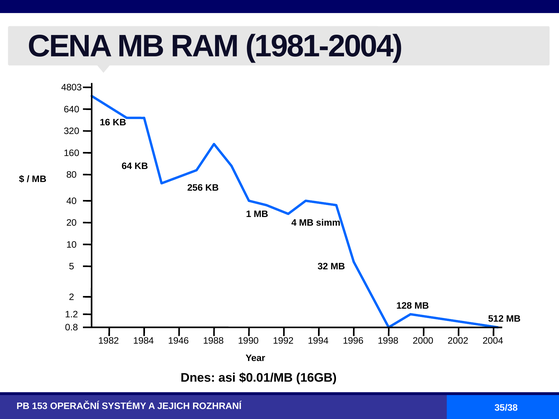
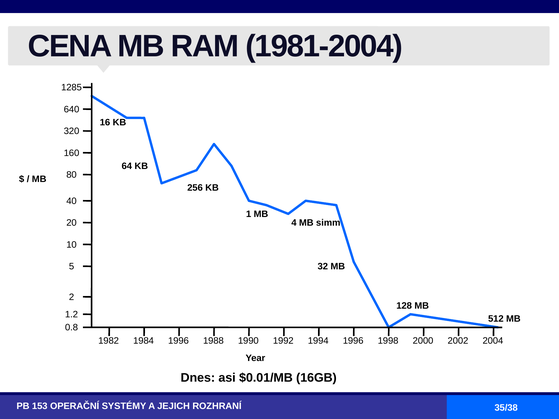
4803: 4803 -> 1285 (72, 88)
1984 1946: 1946 -> 1996 (178, 341)
